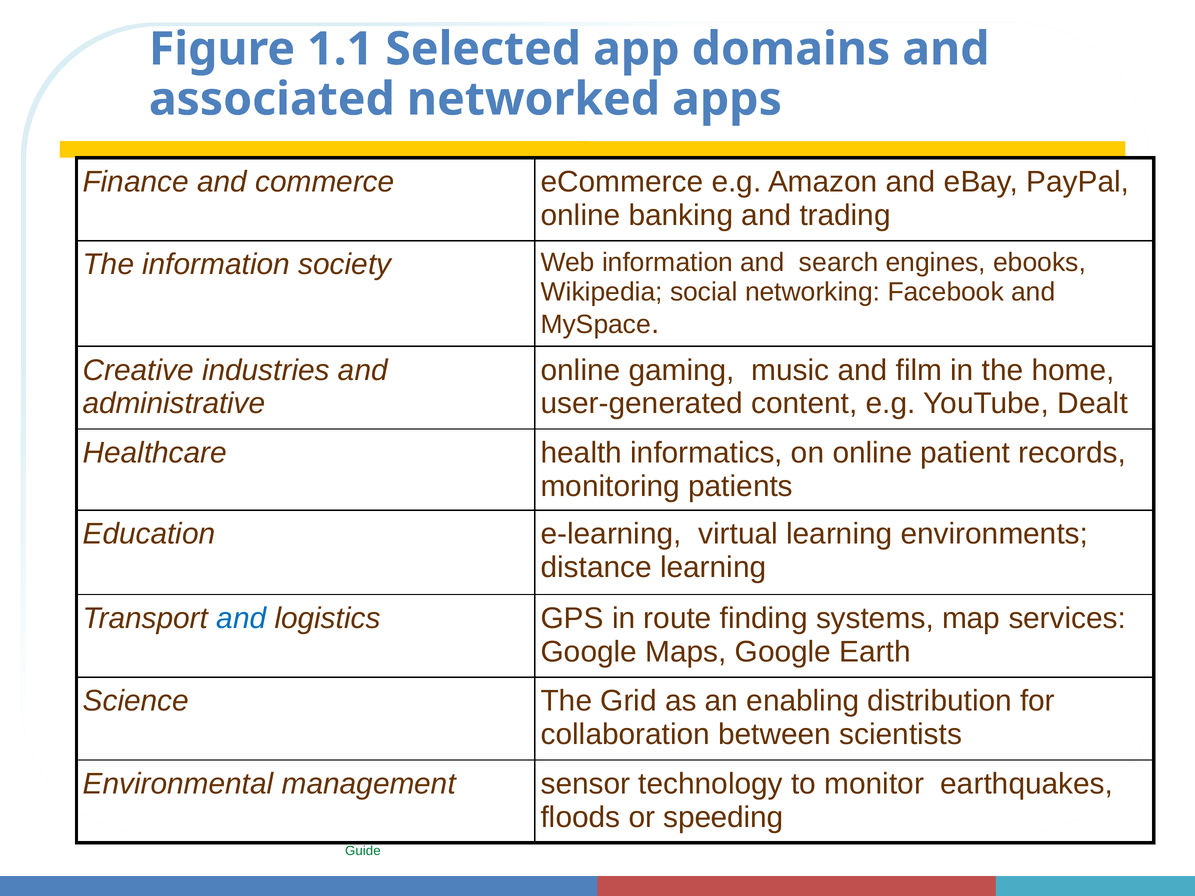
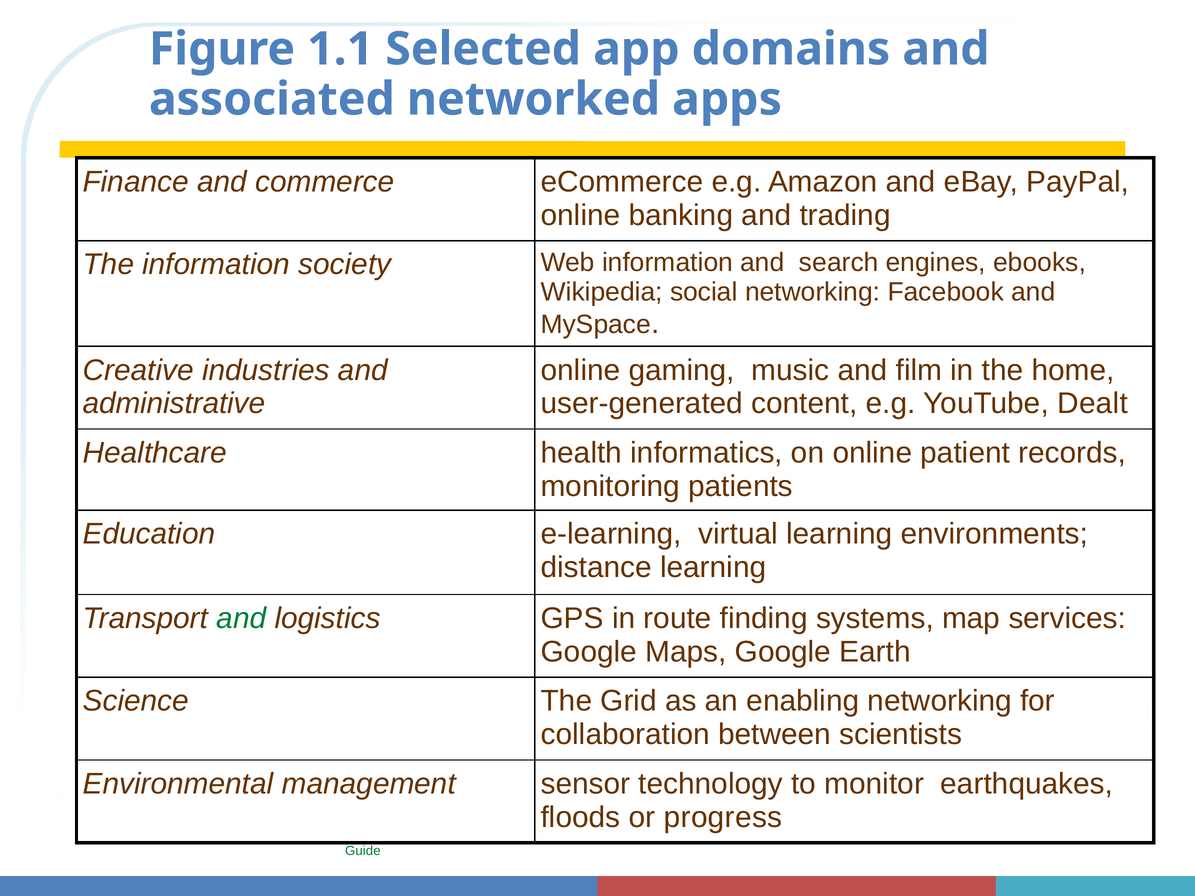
and colour: blue -> green (241, 619)
enabling distribution: distribution -> networking (940, 701)
speeding: speeding -> progress (723, 818)
